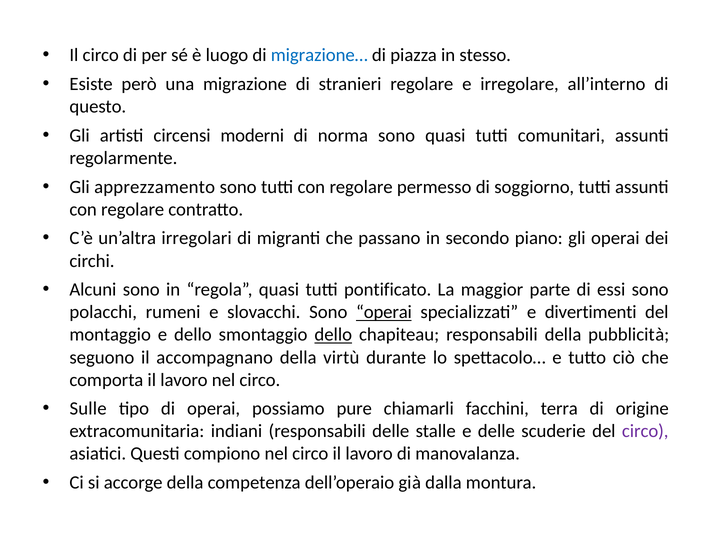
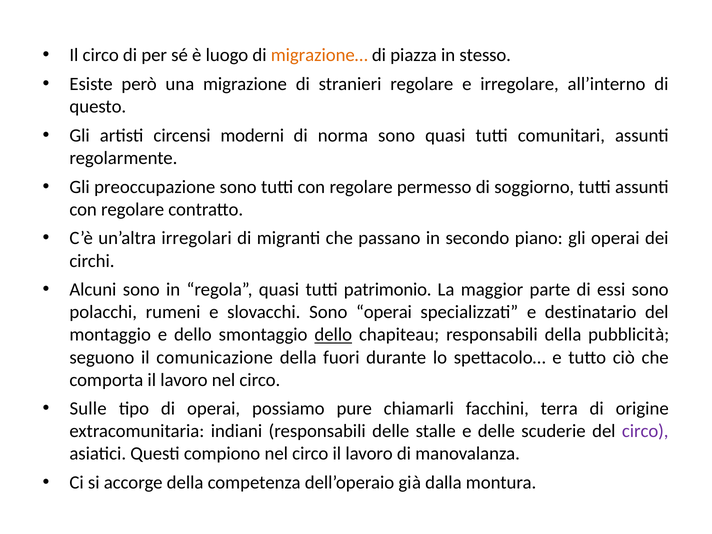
migrazione… colour: blue -> orange (319, 55)
apprezzamento: apprezzamento -> preoccupazione (155, 187)
pontificato: pontificato -> patrimonio (388, 290)
operai underline: present -> none (384, 312)
divertimenti: divertimenti -> destinatario (591, 312)
accompagnano: accompagnano -> comunicazione (215, 357)
virtù: virtù -> fuori (341, 357)
